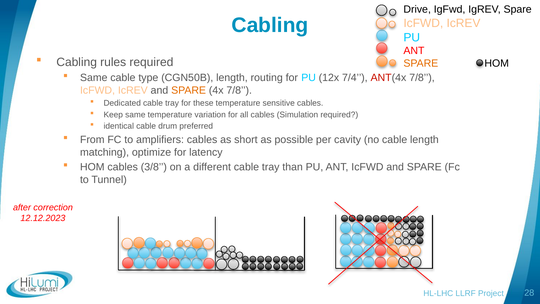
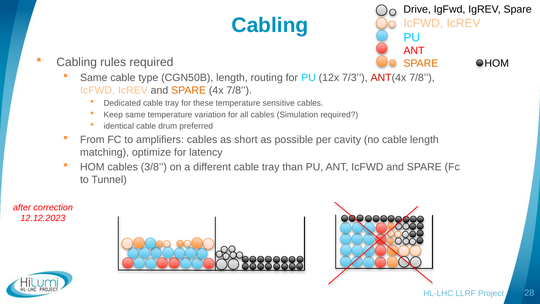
7/4: 7/4 -> 7/3 (355, 78)
